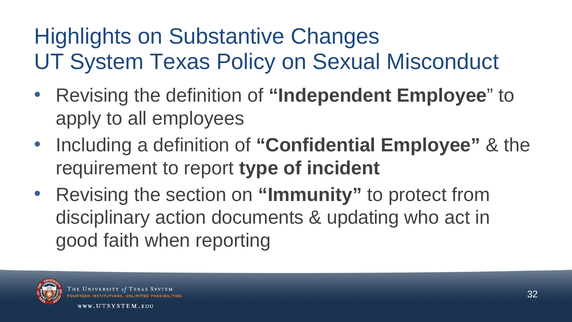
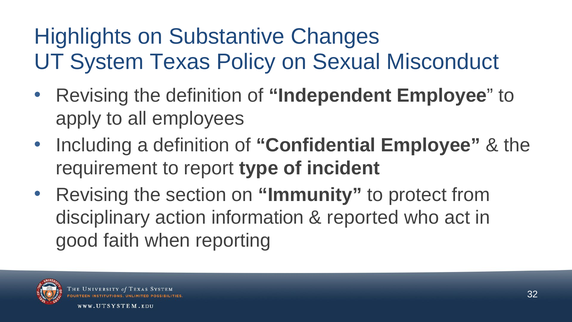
documents: documents -> information (258, 217)
updating: updating -> reported (363, 217)
